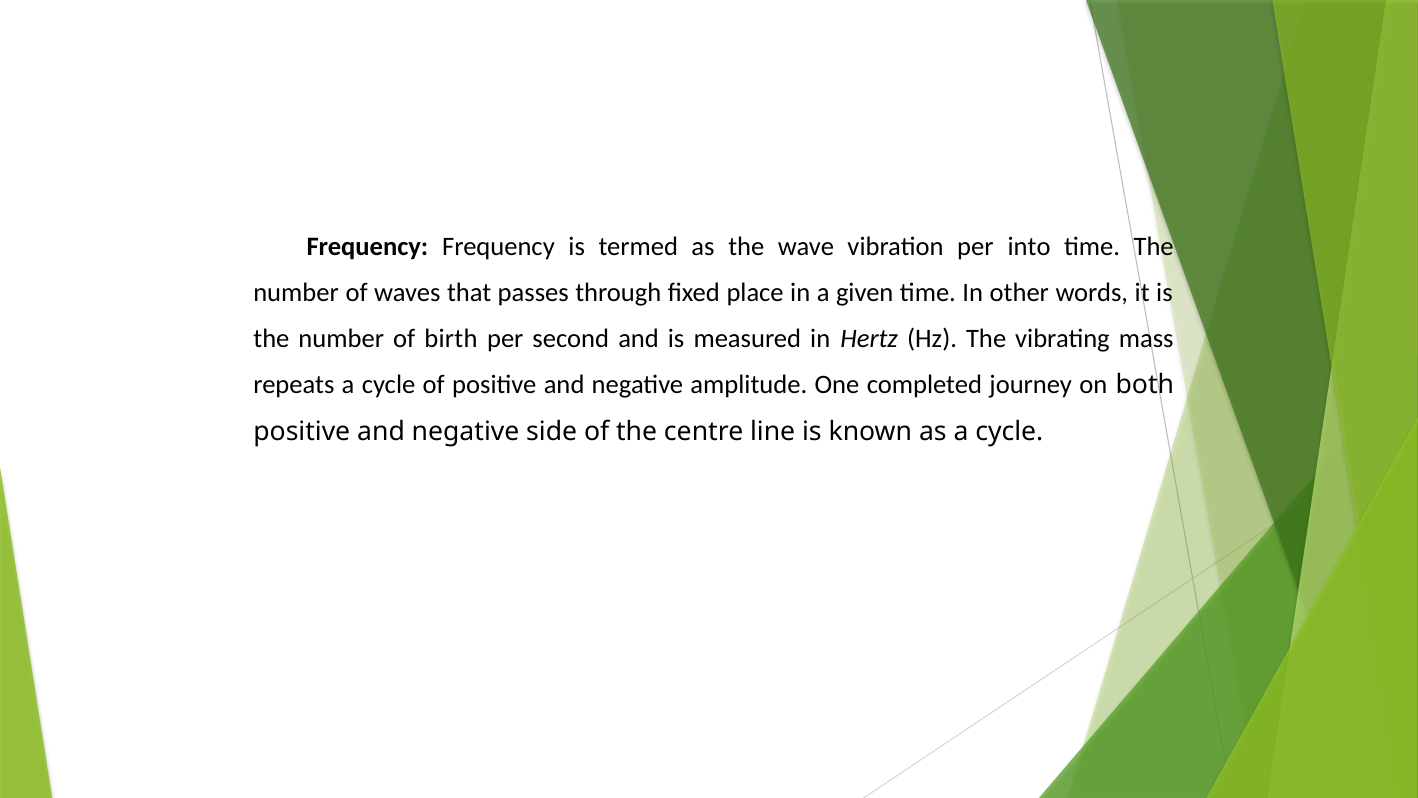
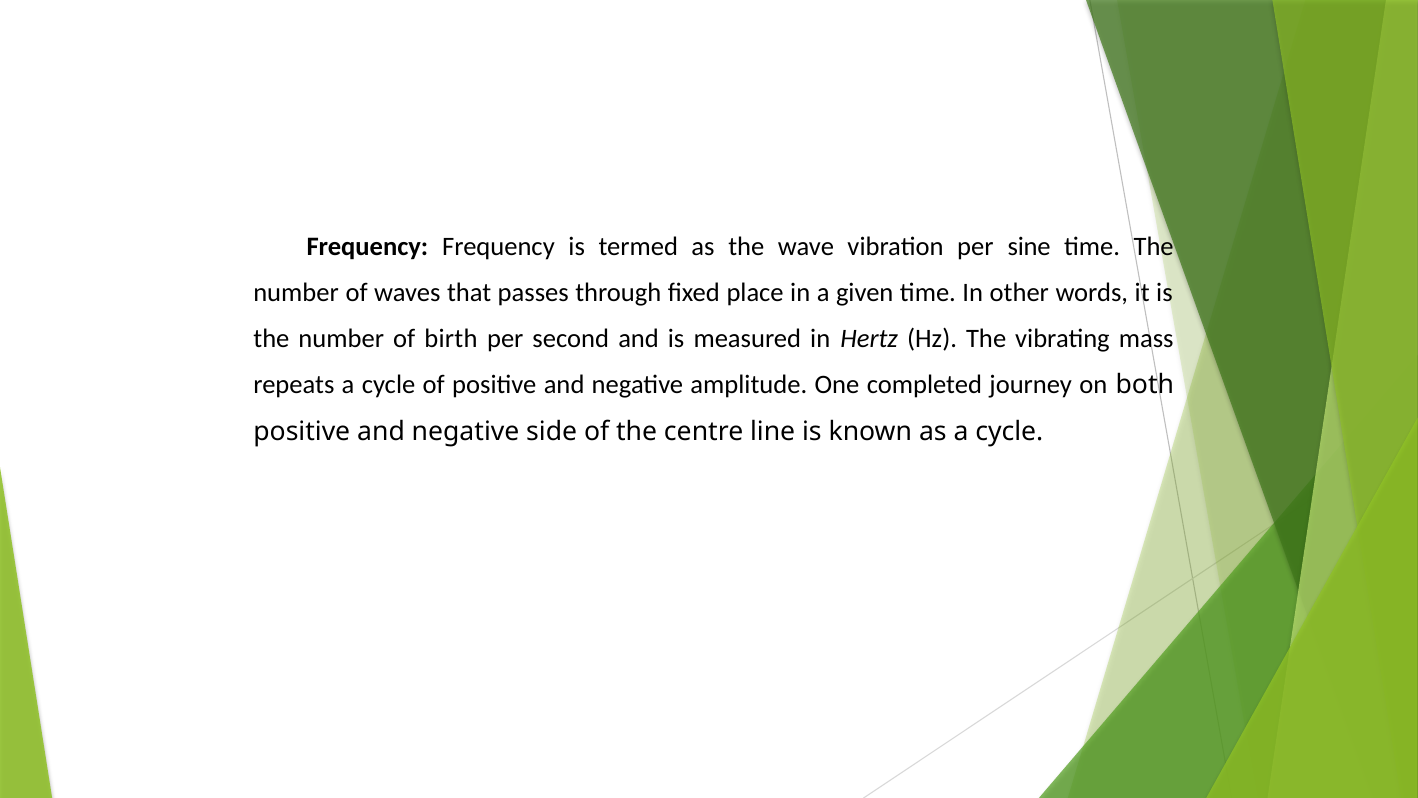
into: into -> sine (1029, 246)
